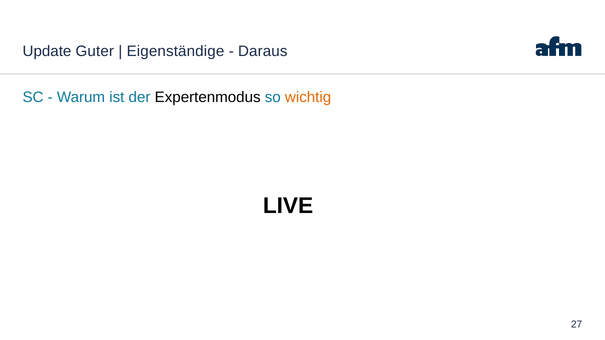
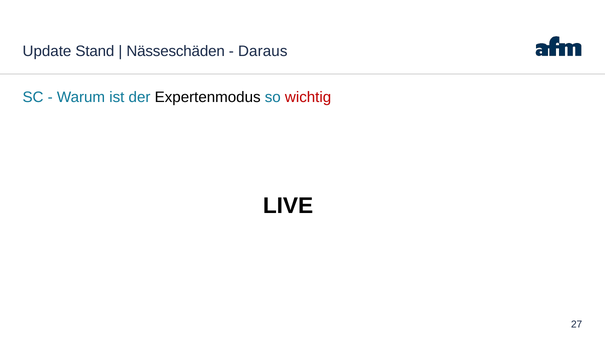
Guter: Guter -> Stand (95, 51)
Eigenständige: Eigenständige -> Nässeschäden (176, 51)
wichtig colour: orange -> red (308, 97)
